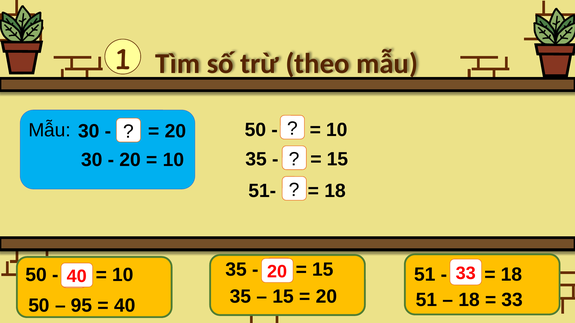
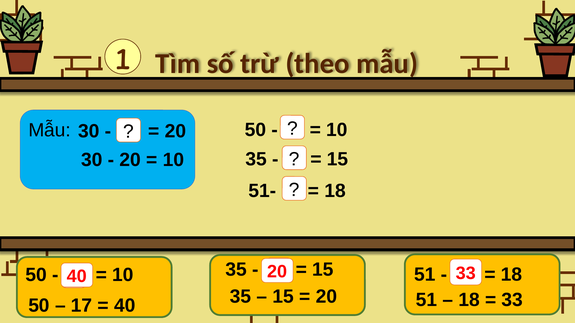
95: 95 -> 17 (82, 306)
